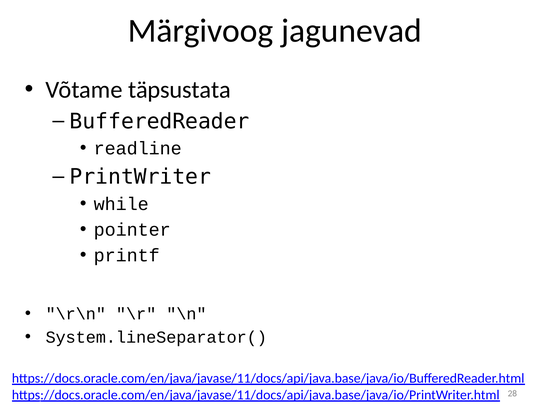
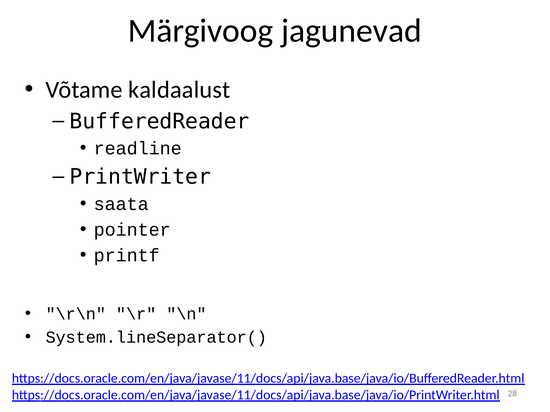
täpsustata: täpsustata -> kaldaalust (179, 90)
while: while -> saata (121, 204)
